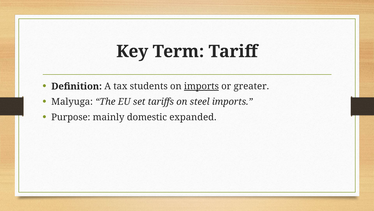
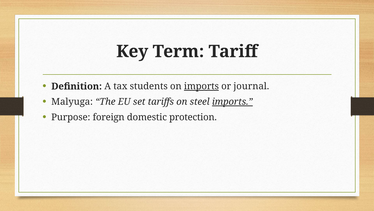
greater: greater -> journal (251, 86)
imports underline: none -> present (232, 102)
mainly: mainly -> foreign (109, 117)
expanded: expanded -> protection (193, 117)
